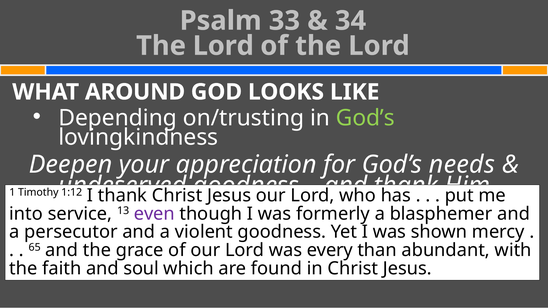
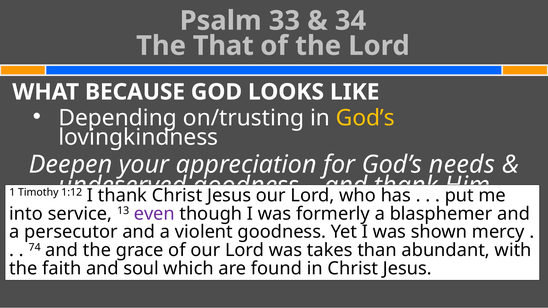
Lord: Lord -> That (223, 46)
AROUND: AROUND -> BECAUSE (135, 92)
God’s colour: light green -> yellow (365, 118)
65: 65 -> 74 (35, 247)
every: every -> takes (330, 250)
